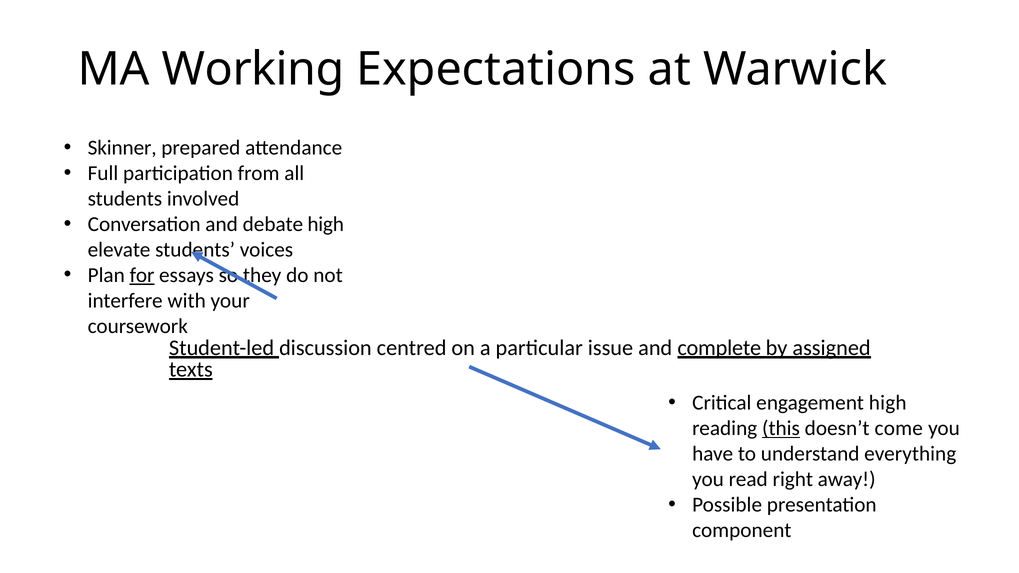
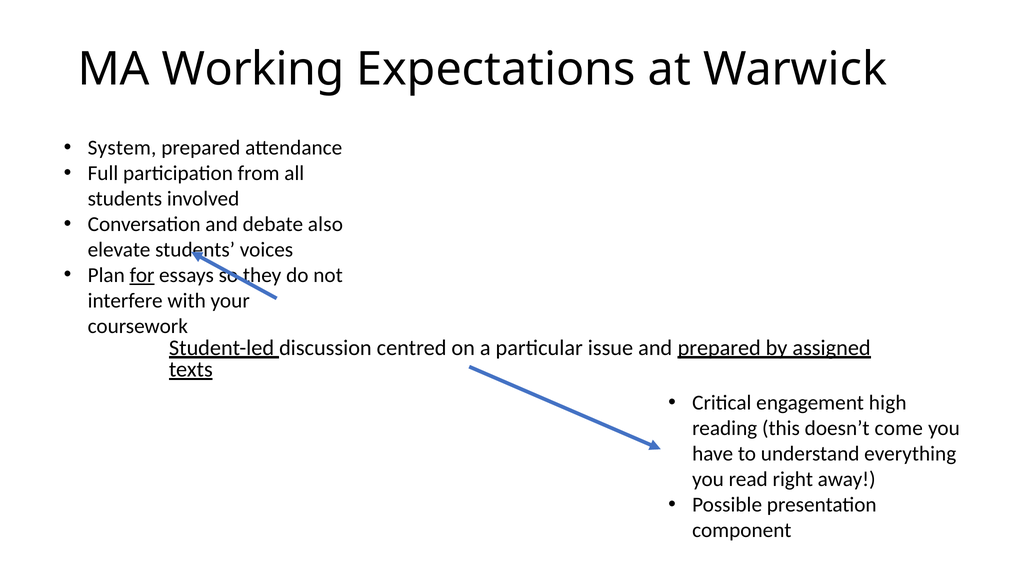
Skinner: Skinner -> System (122, 148)
debate high: high -> also (325, 224)
and complete: complete -> prepared (719, 348)
this underline: present -> none (781, 428)
